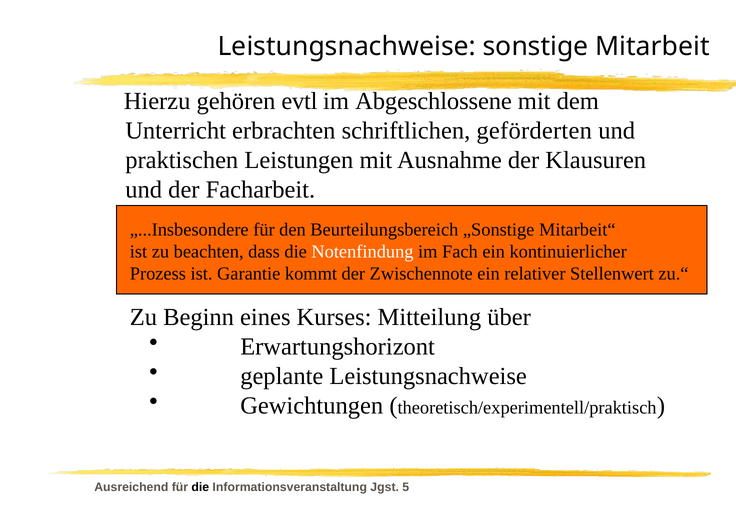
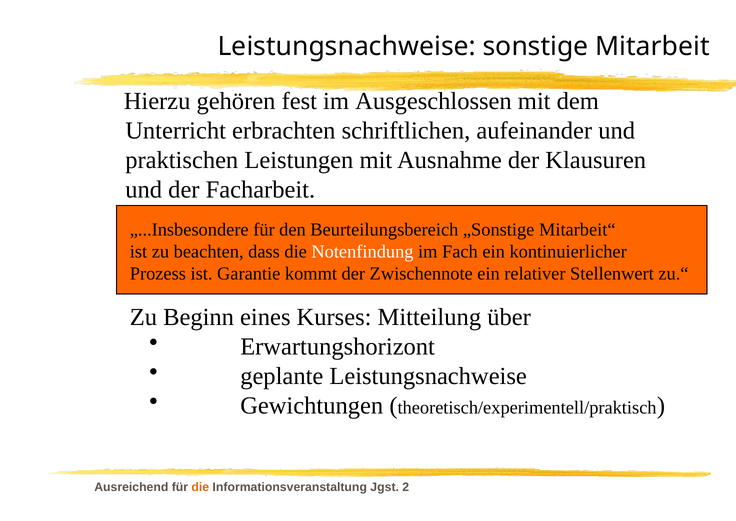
evtl: evtl -> fest (299, 101)
Abgeschlossene: Abgeschlossene -> Ausgeschlossen (433, 101)
geförderten: geförderten -> aufeinander (534, 131)
die colour: black -> orange (200, 487)
5: 5 -> 2 (406, 487)
